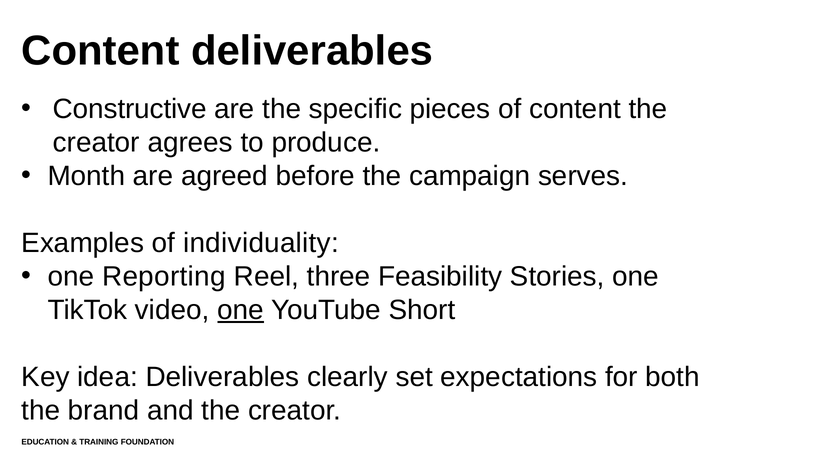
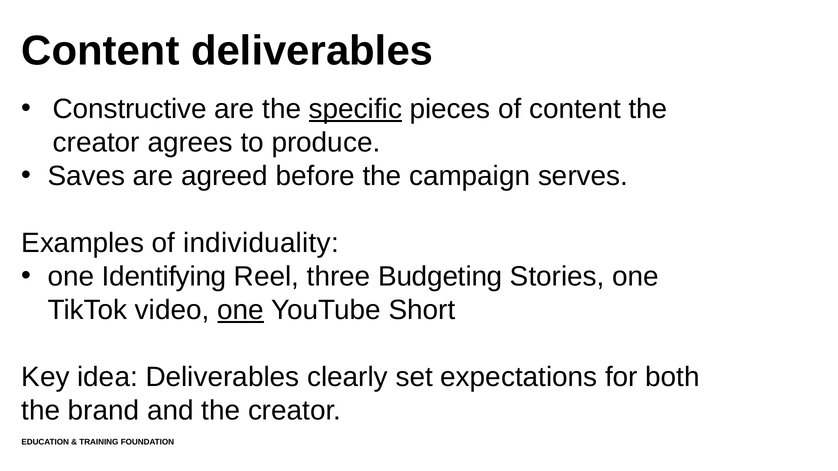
specific underline: none -> present (355, 109)
Month: Month -> Saves (86, 176)
Reporting: Reporting -> Identifying (164, 277)
Feasibility: Feasibility -> Budgeting (440, 277)
